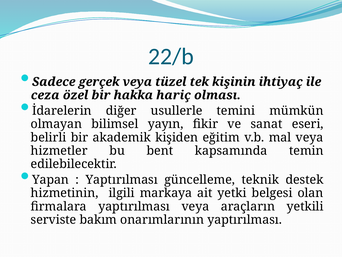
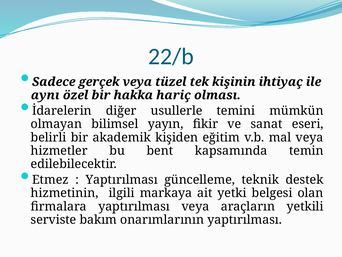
ceza: ceza -> aynı (45, 95)
Yapan: Yapan -> Etmez (50, 179)
